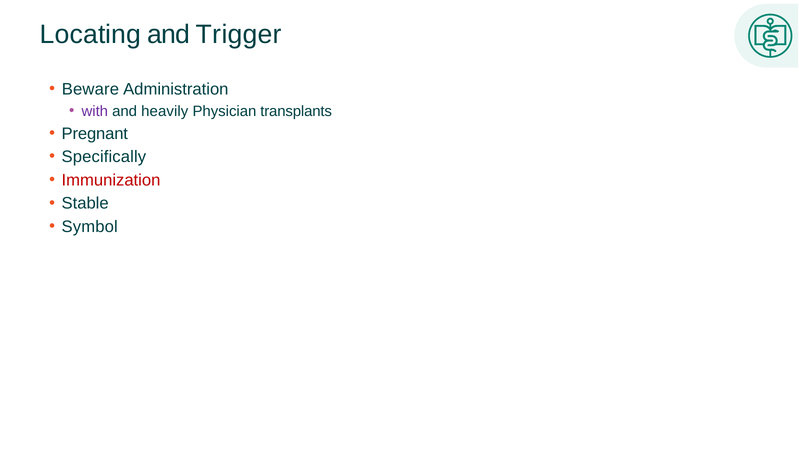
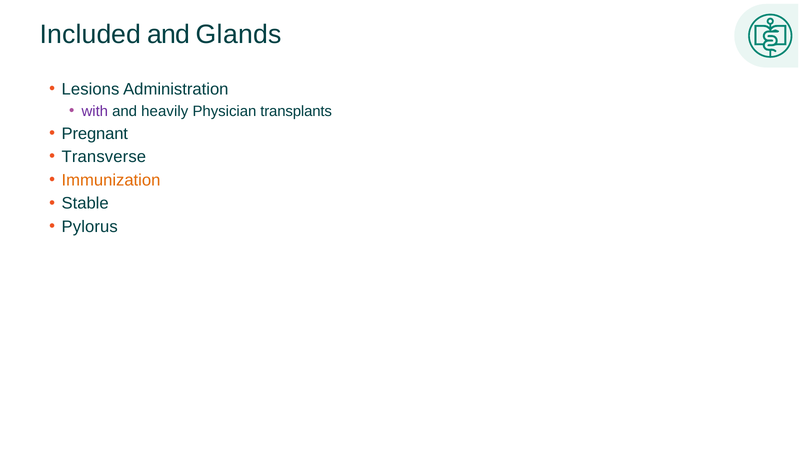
Locating: Locating -> Included (91, 34)
Trigger: Trigger -> Glands (239, 34)
Beware: Beware -> Lesions (90, 90)
Specifically: Specifically -> Transverse (104, 157)
Immunization colour: red -> orange (111, 180)
Symbol: Symbol -> Pylorus (90, 227)
